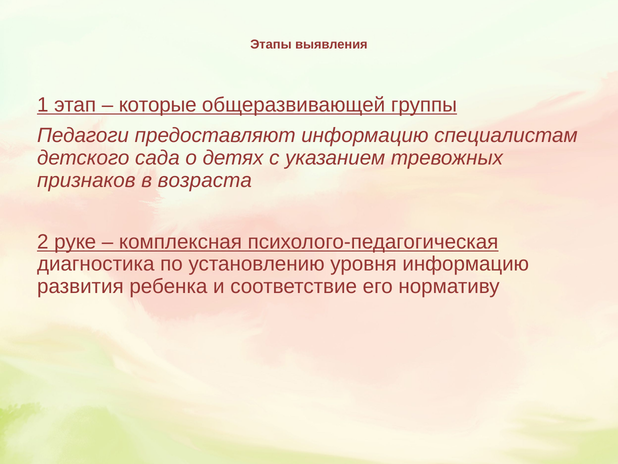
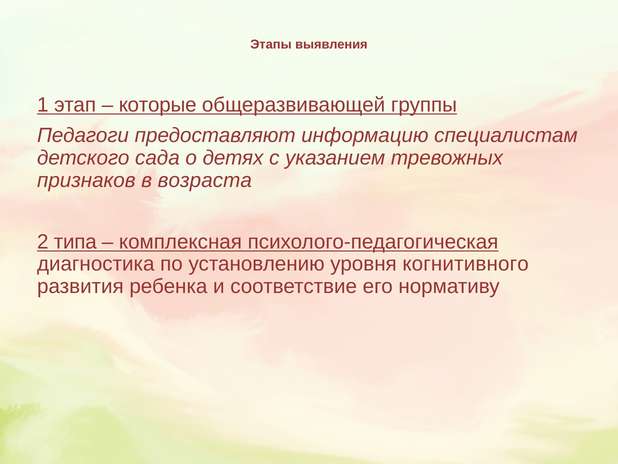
руке: руке -> типа (75, 242)
уровня информацию: информацию -> когнитивного (466, 264)
